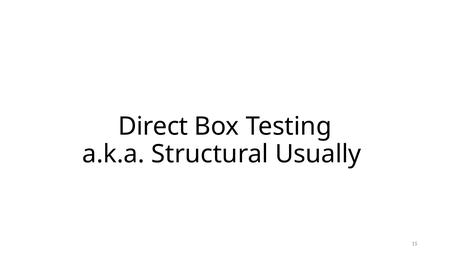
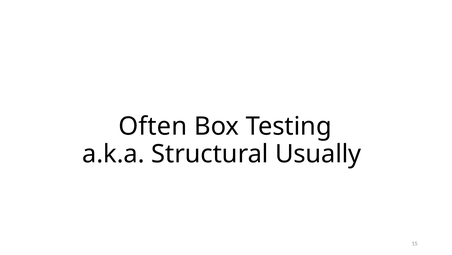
Direct: Direct -> Often (153, 126)
